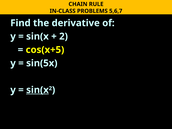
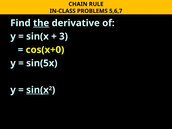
the underline: none -> present (41, 23)
2: 2 -> 3 (64, 36)
cos(x+5: cos(x+5 -> cos(x+0 (45, 50)
